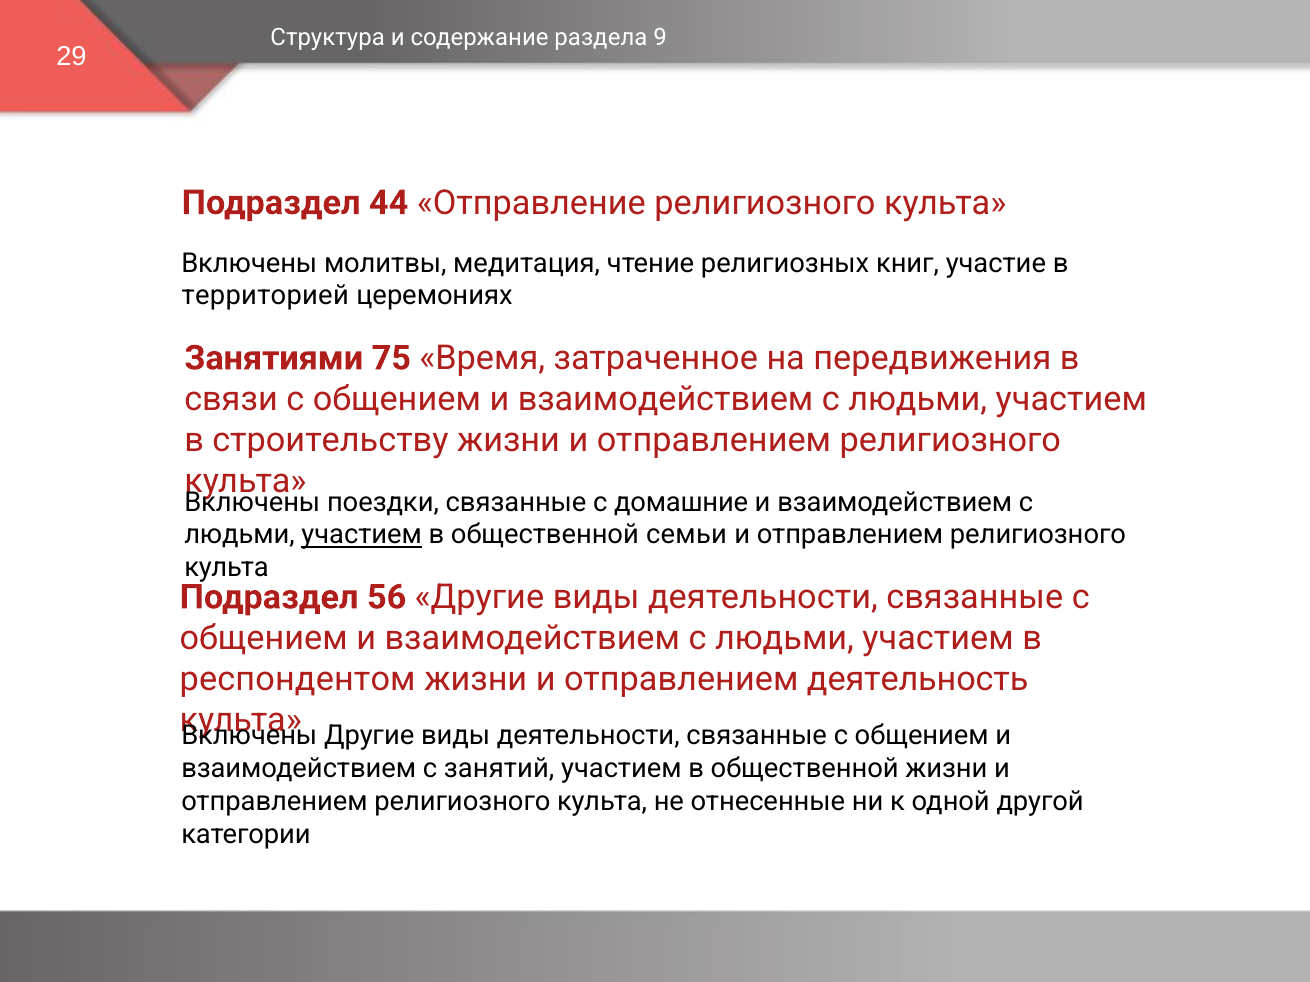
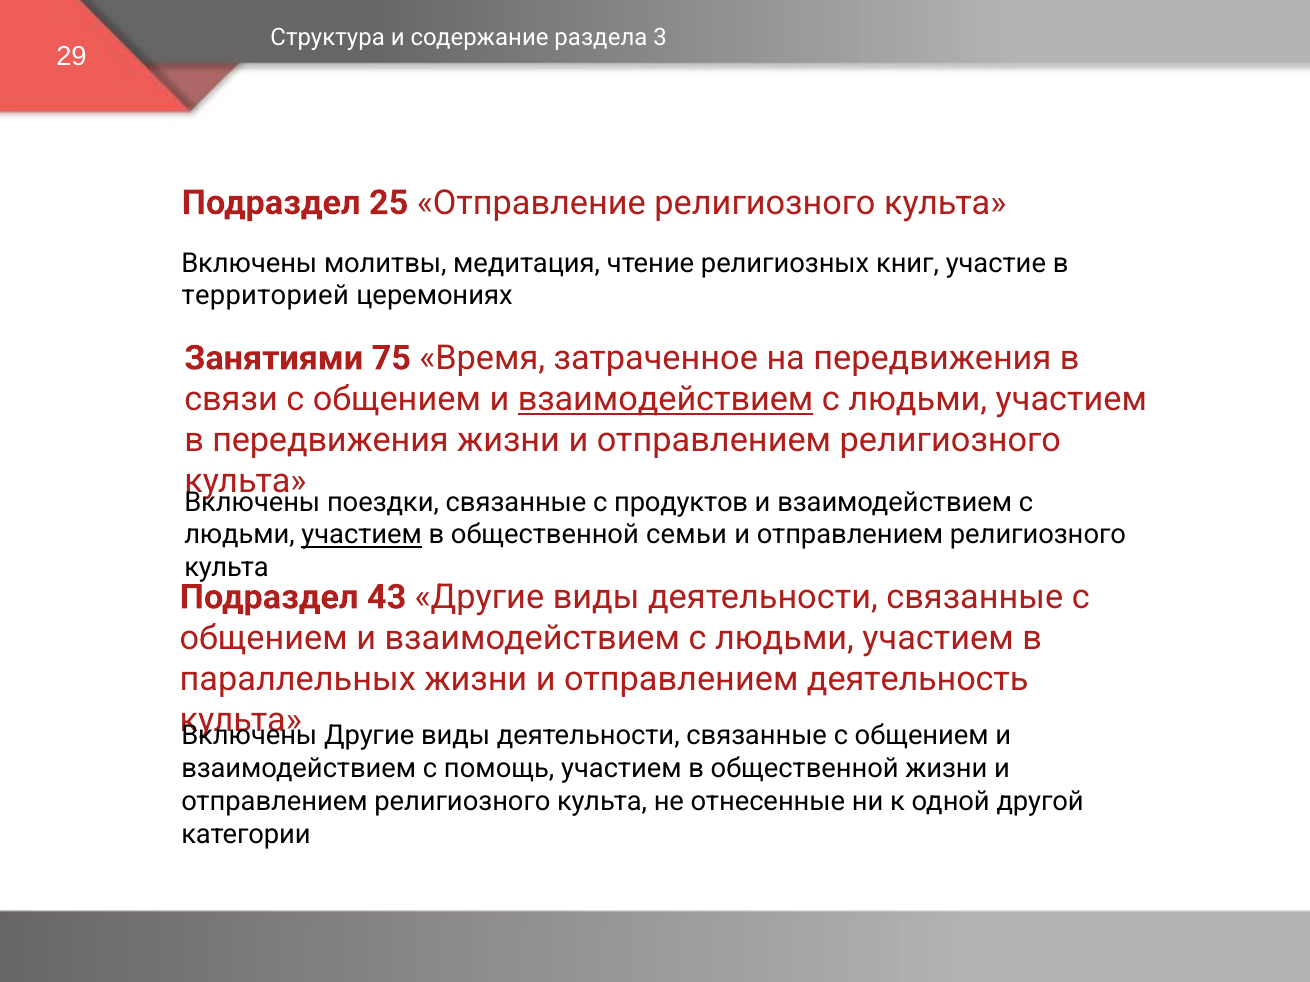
9: 9 -> 3 (660, 38)
44: 44 -> 25 (389, 203)
взаимодействием underline: none -> present (666, 399)
в строительству: строительству -> передвижения (330, 440)
домашние: домашние -> продуктов (681, 502)
56: 56 -> 43 (387, 597)
респондентом: респондентом -> параллельных (298, 680)
занятий: занятий -> помощь (499, 769)
